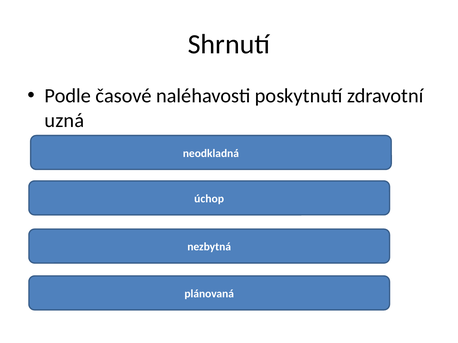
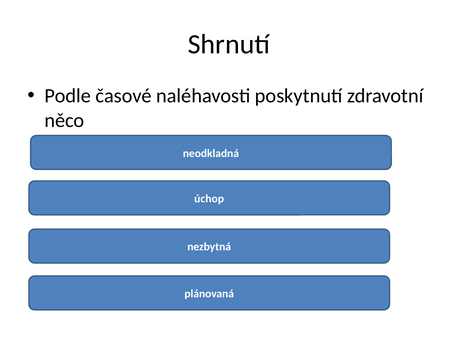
uzná: uzná -> něco (65, 121)
